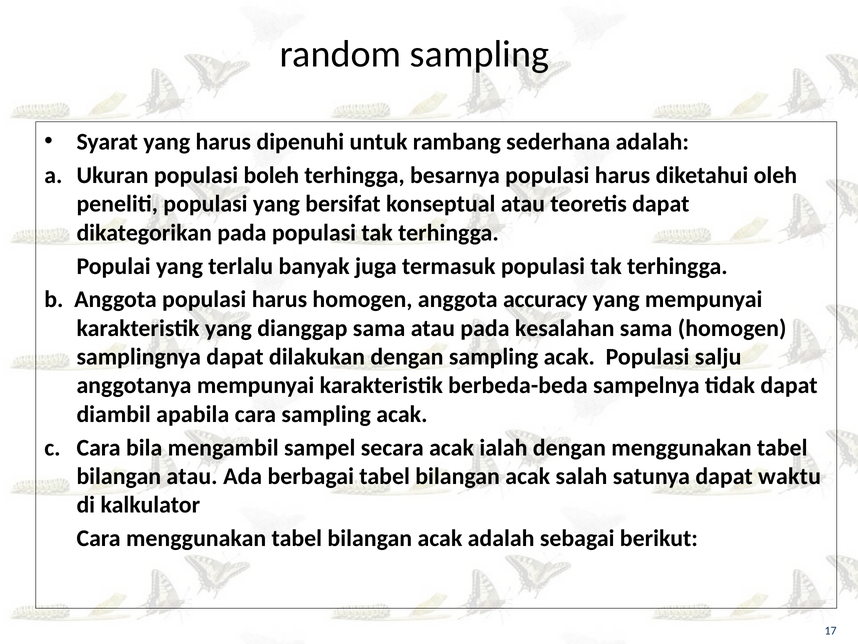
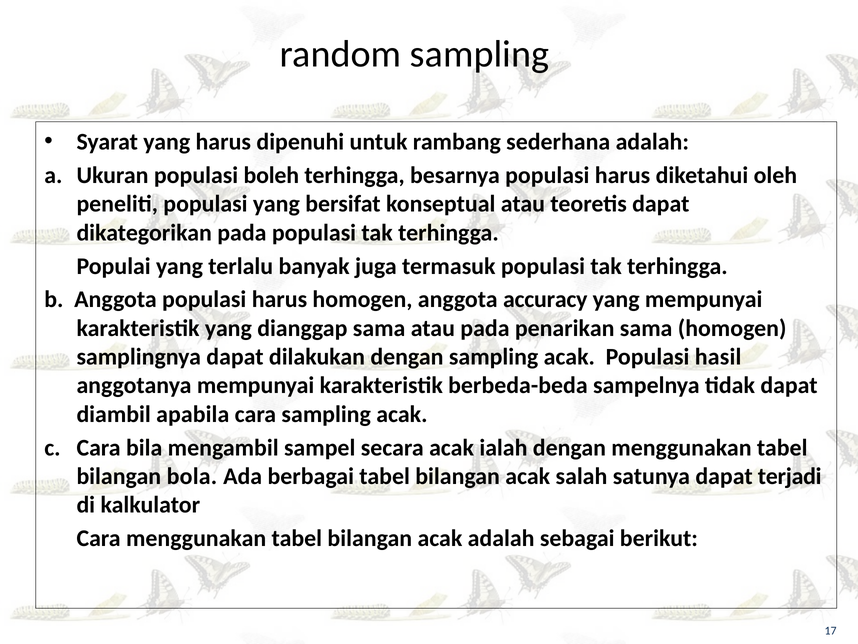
kesalahan: kesalahan -> penarikan (565, 328)
salju: salju -> hasil (718, 357)
bilangan atau: atau -> bola (192, 476)
waktu: waktu -> terjadi (790, 476)
